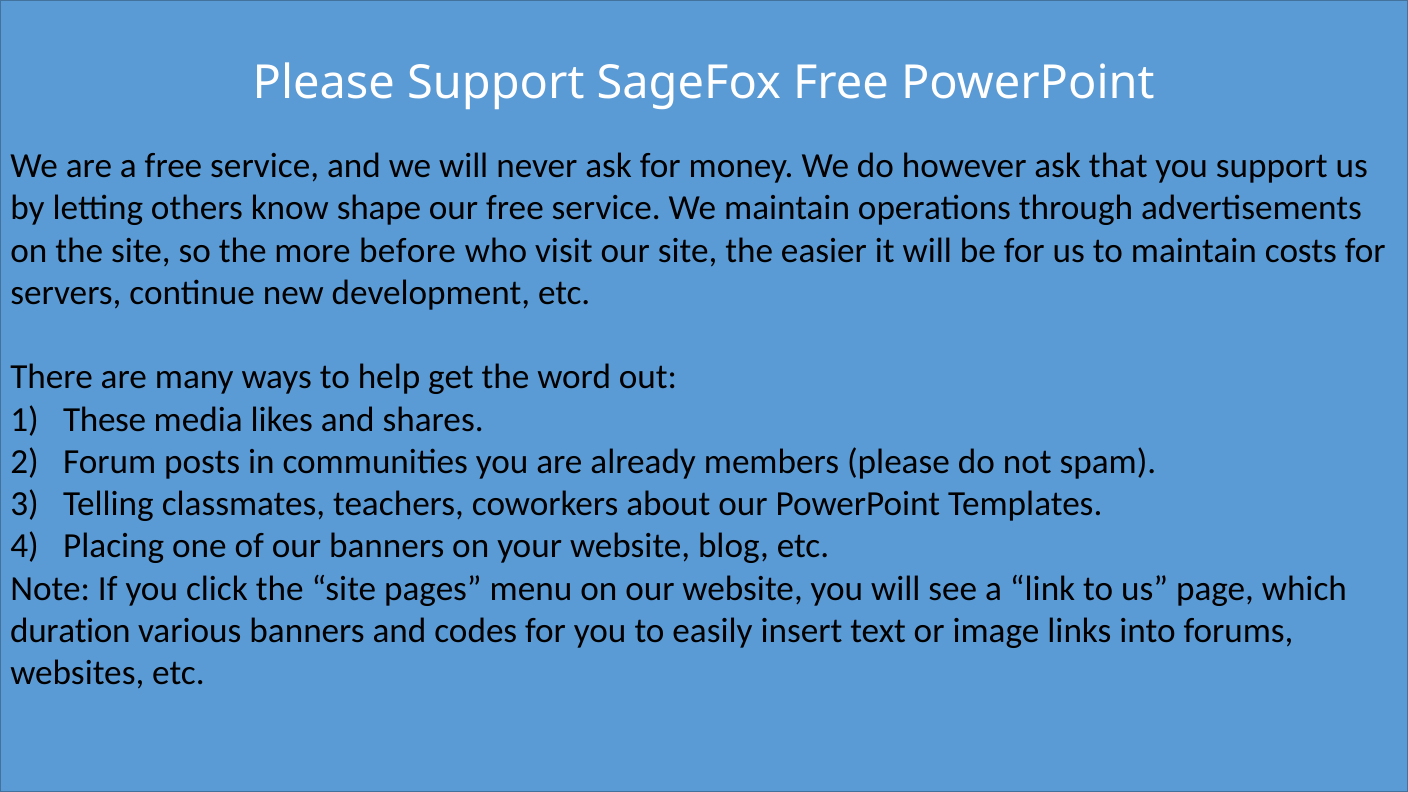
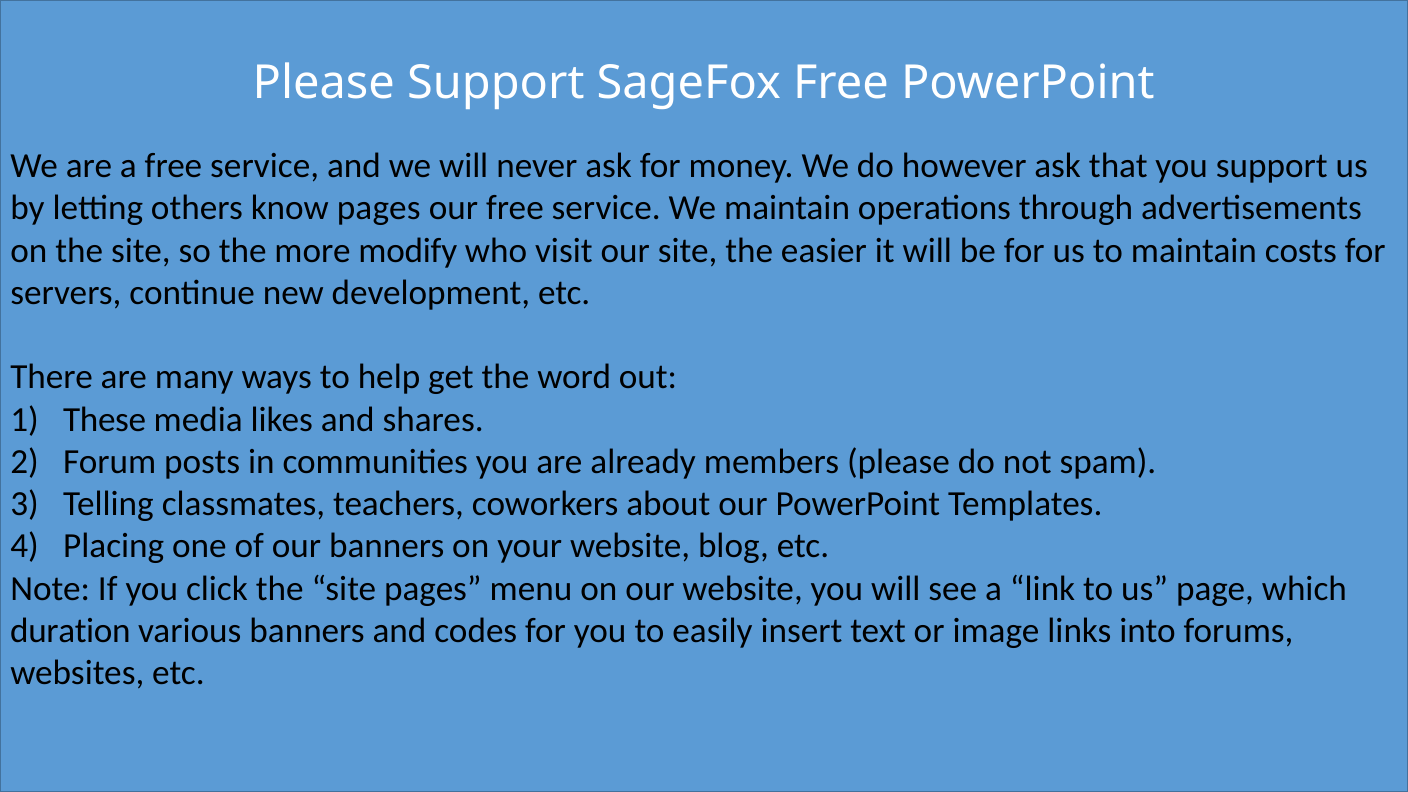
know shape: shape -> pages (379, 208)
before: before -> modify (408, 251)
